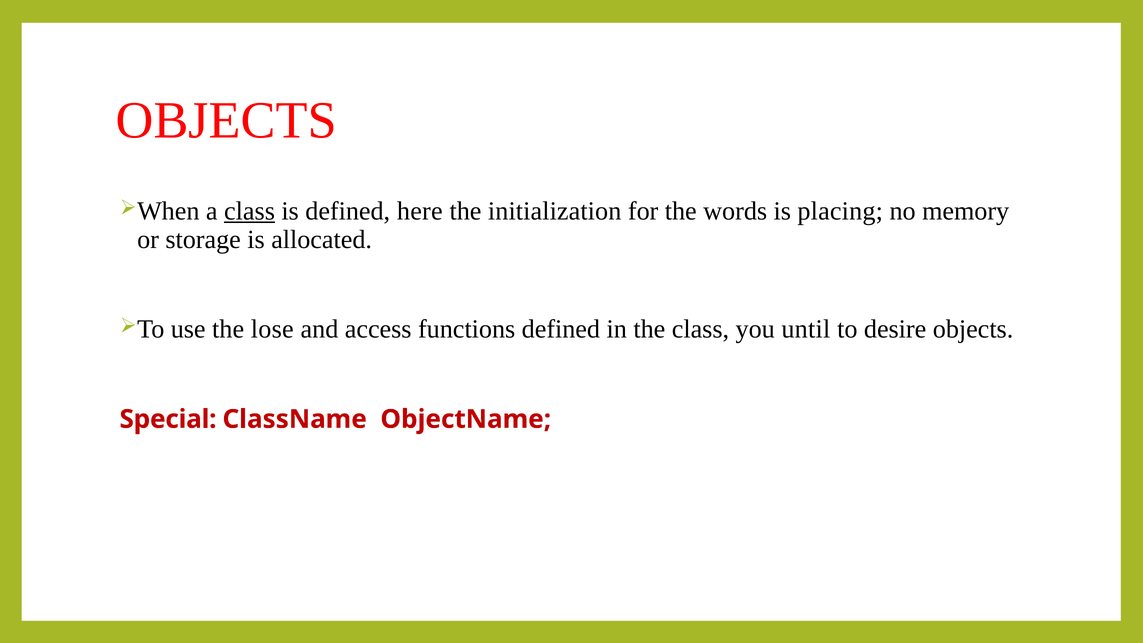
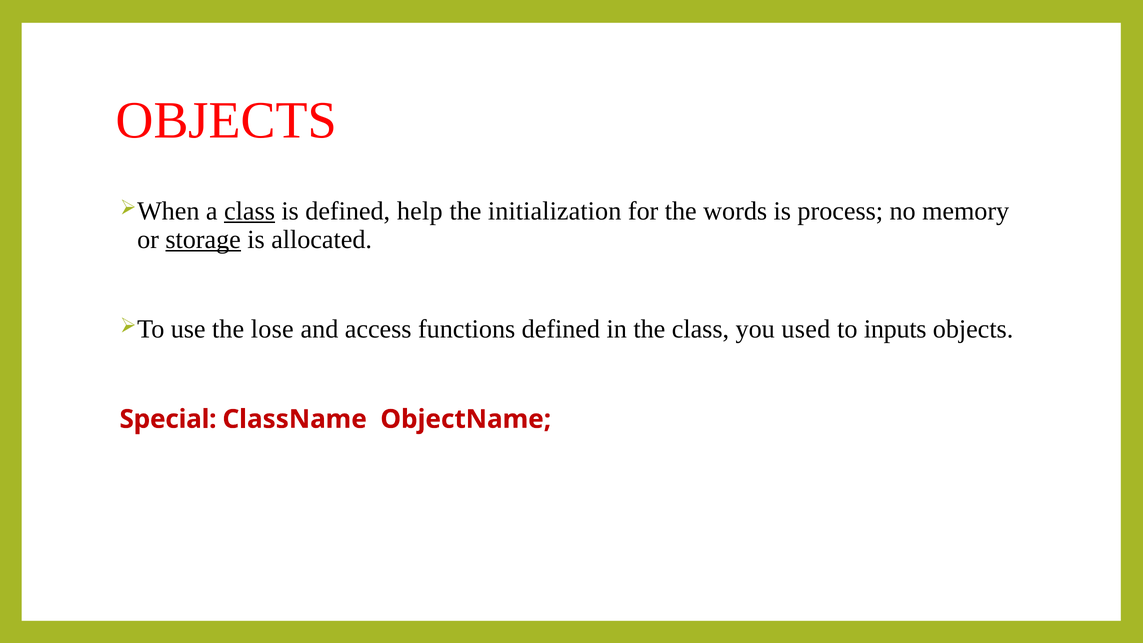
here: here -> help (420, 211)
placing: placing -> process (840, 211)
storage underline: none -> present (203, 239)
until: until -> used (806, 329)
desire: desire -> inputs (895, 329)
